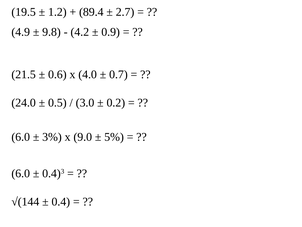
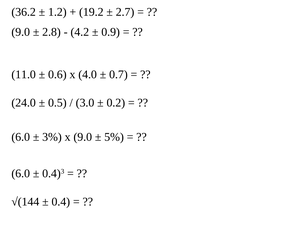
19.5: 19.5 -> 36.2 (24, 12)
89.4: 89.4 -> 19.2 (91, 12)
4.9: 4.9 -> 9.0 (21, 32)
9.8: 9.8 -> 2.8 (52, 32)
21.5: 21.5 -> 11.0 (24, 74)
